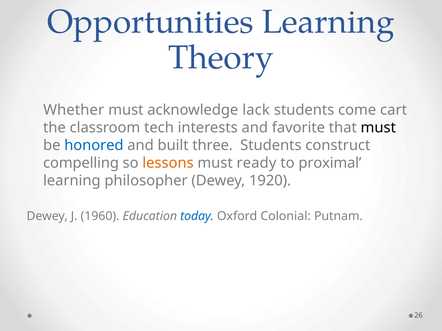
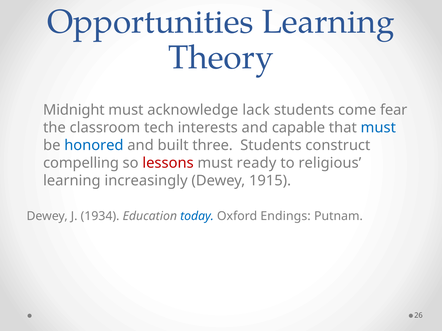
Whether: Whether -> Midnight (74, 110)
cart: cart -> fear (394, 110)
favorite: favorite -> capable (298, 128)
must colour: black -> blue (378, 128)
lessons colour: orange -> red (168, 163)
proximal: proximal -> religious (330, 163)
philosopher: philosopher -> increasingly (146, 181)
1920: 1920 -> 1915 (270, 181)
1960: 1960 -> 1934 (100, 216)
Colonial: Colonial -> Endings (286, 216)
